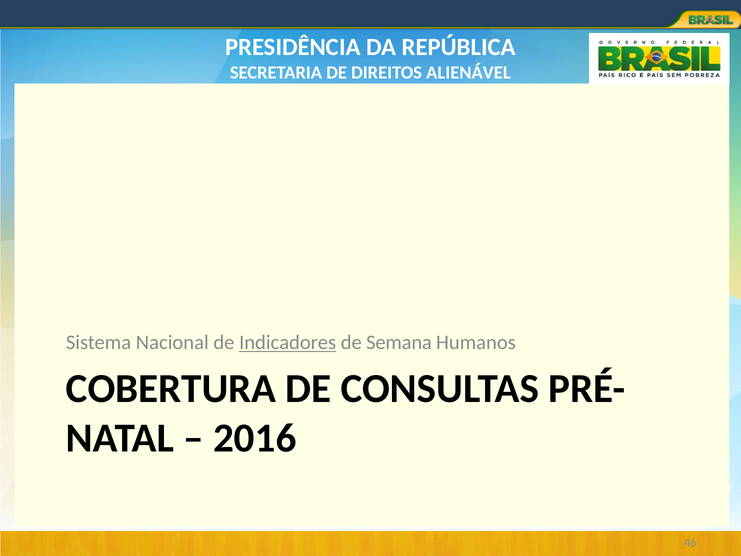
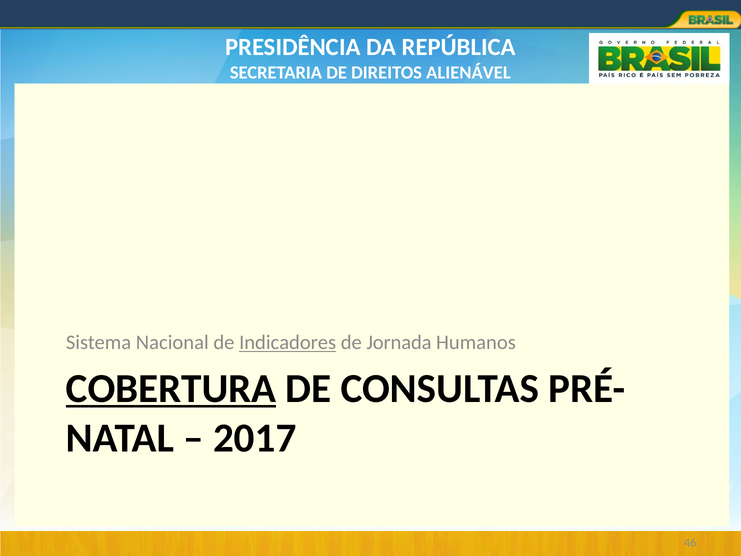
Semana: Semana -> Jornada (399, 342)
COBERTURA underline: none -> present (171, 388)
2016: 2016 -> 2017 (255, 438)
